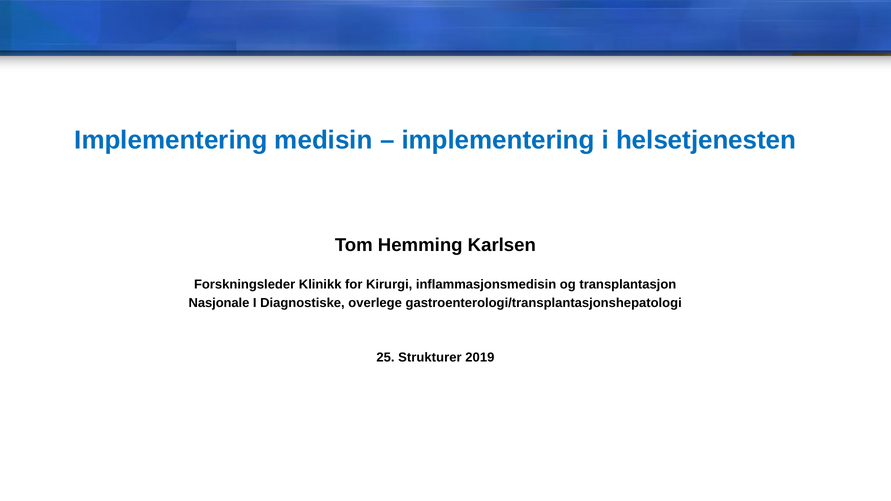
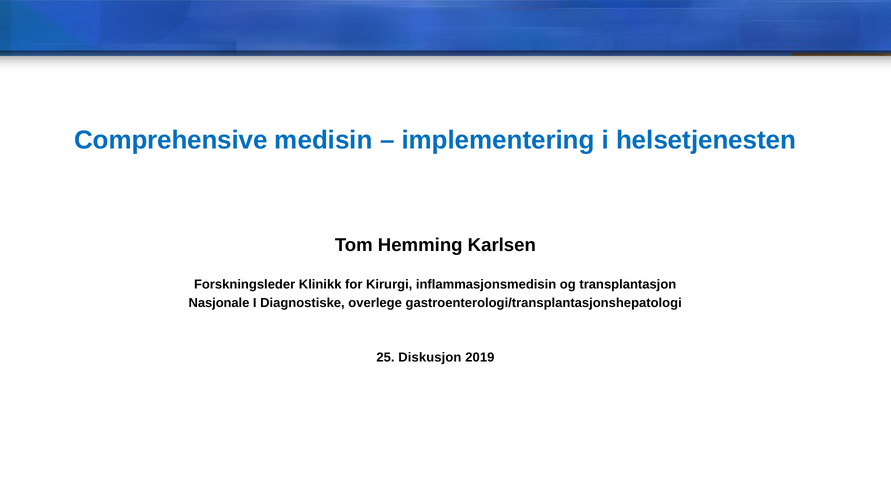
Implementering: Implementering -> Comprehensive (171, 140)
Strukturer: Strukturer -> Diskusjon (430, 358)
